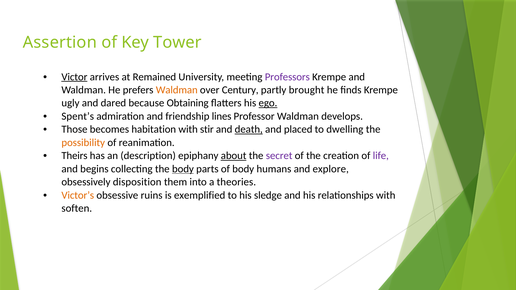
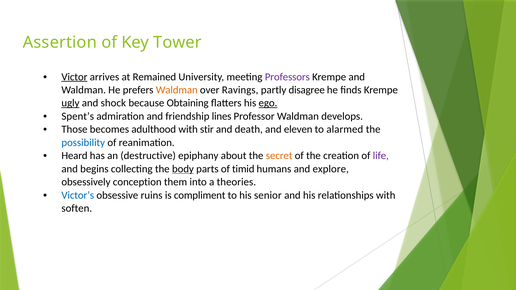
Century: Century -> Ravings (240, 90)
brought: brought -> disagree (307, 90)
ugly underline: none -> present (70, 103)
dared: dared -> shock (113, 103)
habitation: habitation -> adulthood (154, 130)
death underline: present -> none (249, 130)
placed: placed -> eleven (298, 130)
dwelling: dwelling -> alarmed (345, 130)
possibility colour: orange -> blue (83, 143)
Theirs: Theirs -> Heard (74, 156)
description: description -> destructive (148, 156)
about underline: present -> none (234, 156)
secret colour: purple -> orange (279, 156)
of body: body -> timid (243, 169)
disposition: disposition -> conception (137, 182)
Victor’s colour: orange -> blue (78, 195)
exemplified: exemplified -> compliment (200, 195)
sledge: sledge -> senior (268, 195)
